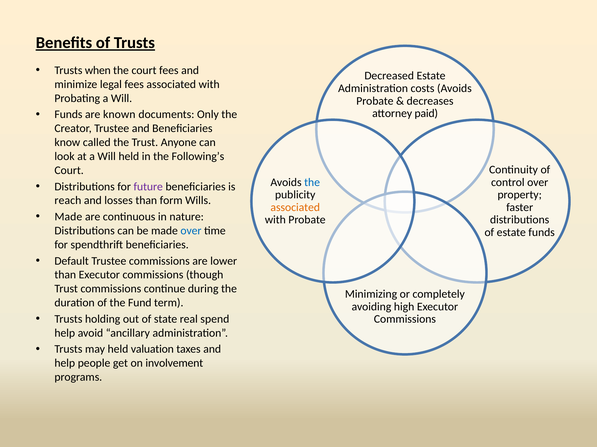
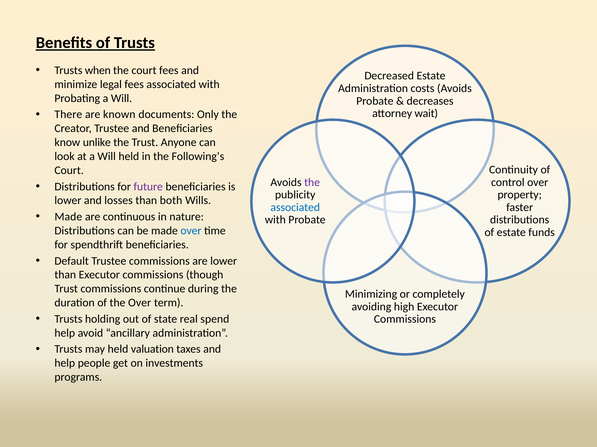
Funds: Funds -> There (68, 115)
paid: paid -> wait (426, 114)
called: called -> unlike (97, 143)
the colour: blue -> purple (312, 182)
reach: reach -> lower (68, 201)
form: form -> both (171, 201)
associated colour: orange -> blue (295, 208)
the Fund: Fund -> Over (140, 303)
involvement: involvement -> investments (174, 364)
